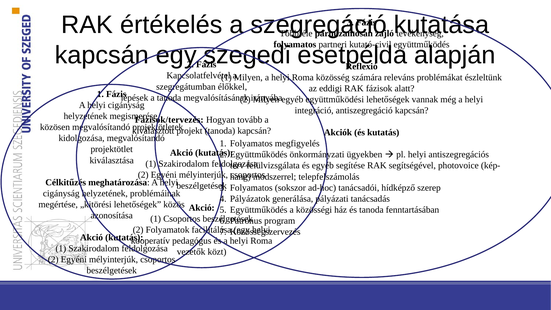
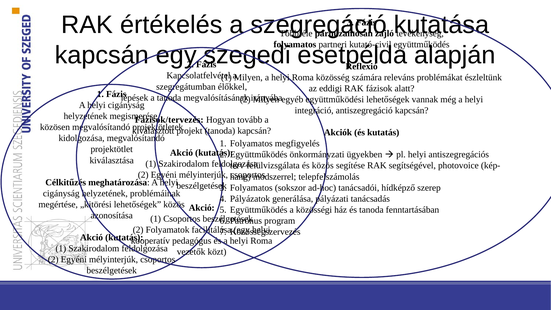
és egyéb: egyéb -> közös (323, 166)
